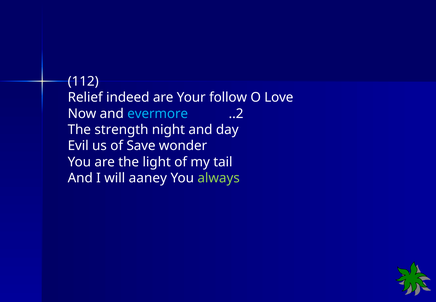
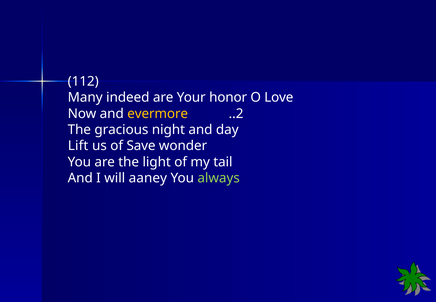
Relief: Relief -> Many (85, 97)
follow: follow -> honor (228, 97)
evermore colour: light blue -> yellow (158, 114)
strength: strength -> gracious (121, 130)
Evil: Evil -> Lift (78, 146)
